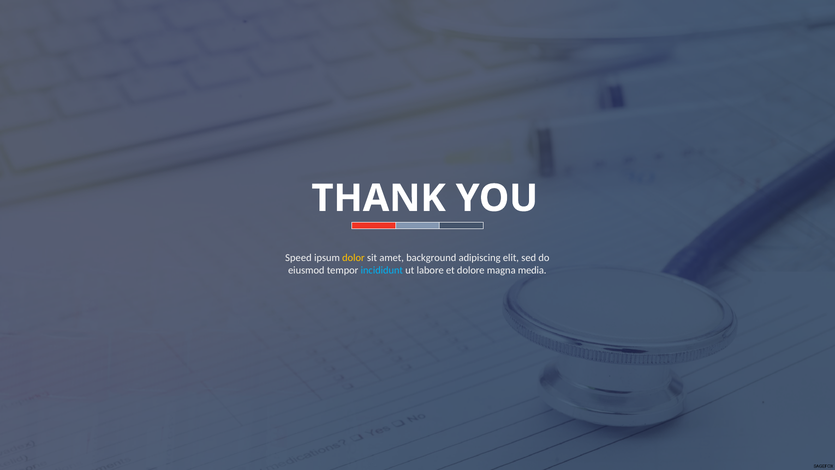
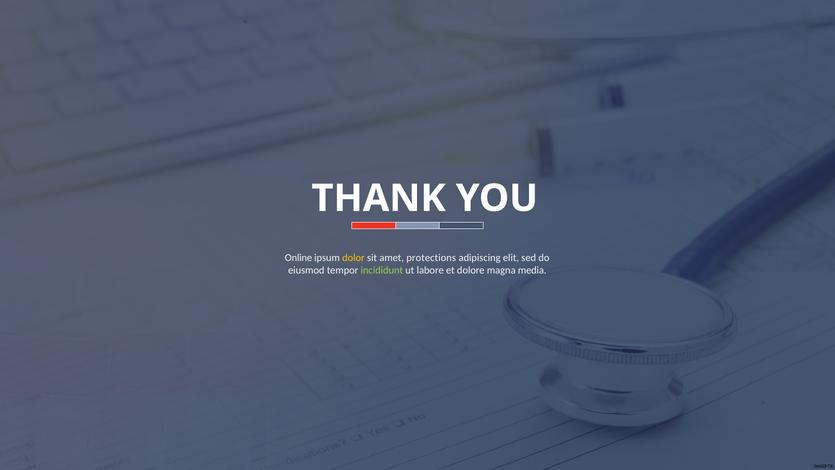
Speed: Speed -> Online (299, 258)
background: background -> protections (431, 258)
incididunt colour: light blue -> light green (382, 270)
